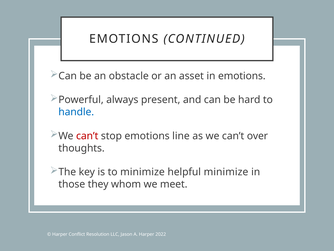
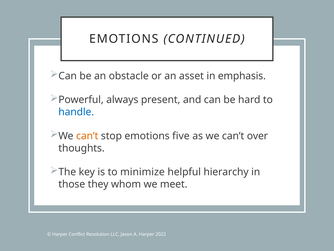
in emotions: emotions -> emphasis (242, 76)
can’t colour: red -> orange (87, 136)
line: line -> five (181, 136)
helpful minimize: minimize -> hierarchy (226, 172)
